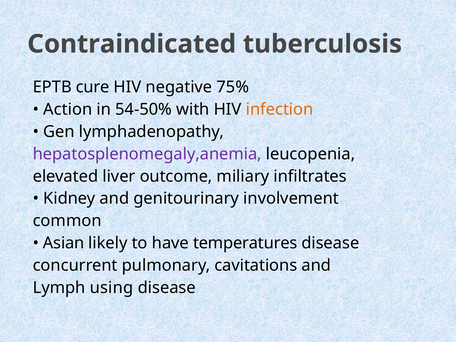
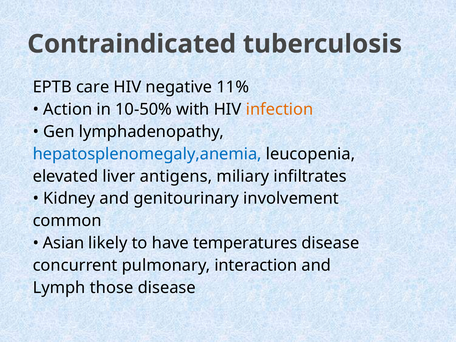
cure: cure -> care (93, 87)
75%: 75% -> 11% (233, 87)
54-50%: 54-50% -> 10-50% (144, 109)
hepatosplenomegaly,anemia colour: purple -> blue (147, 154)
outcome: outcome -> antigens (176, 176)
cavitations: cavitations -> interaction (256, 265)
using: using -> those (112, 288)
